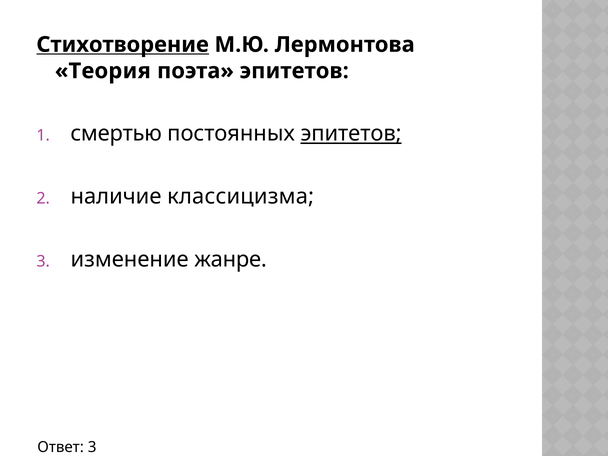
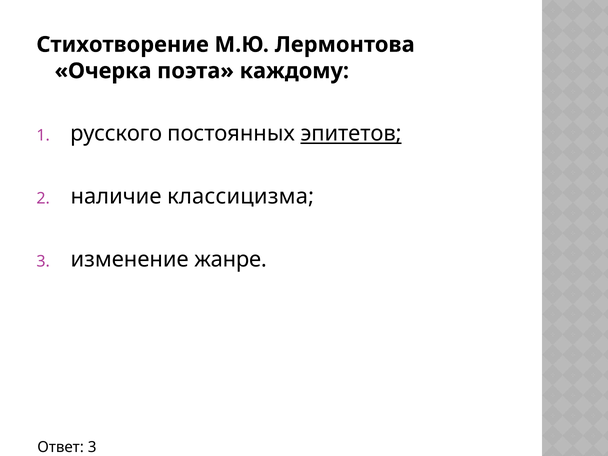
Стихотворение underline: present -> none (123, 45)
Теория: Теория -> Очерка (103, 71)
поэта эпитетов: эпитетов -> каждому (294, 71)
смертью: смертью -> русского (116, 134)
